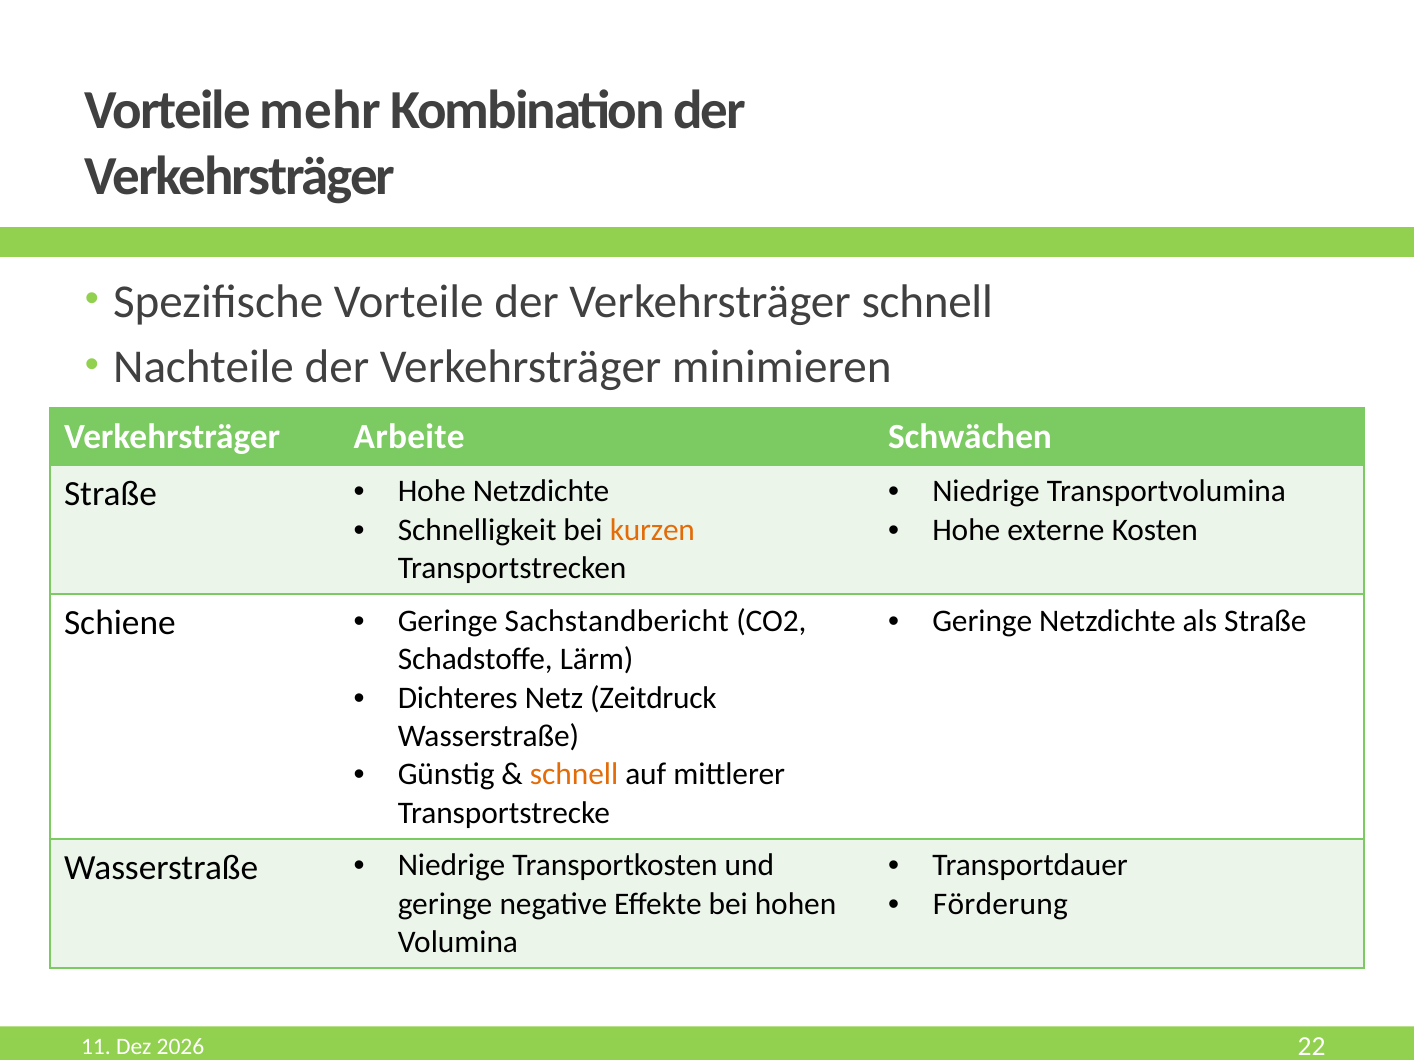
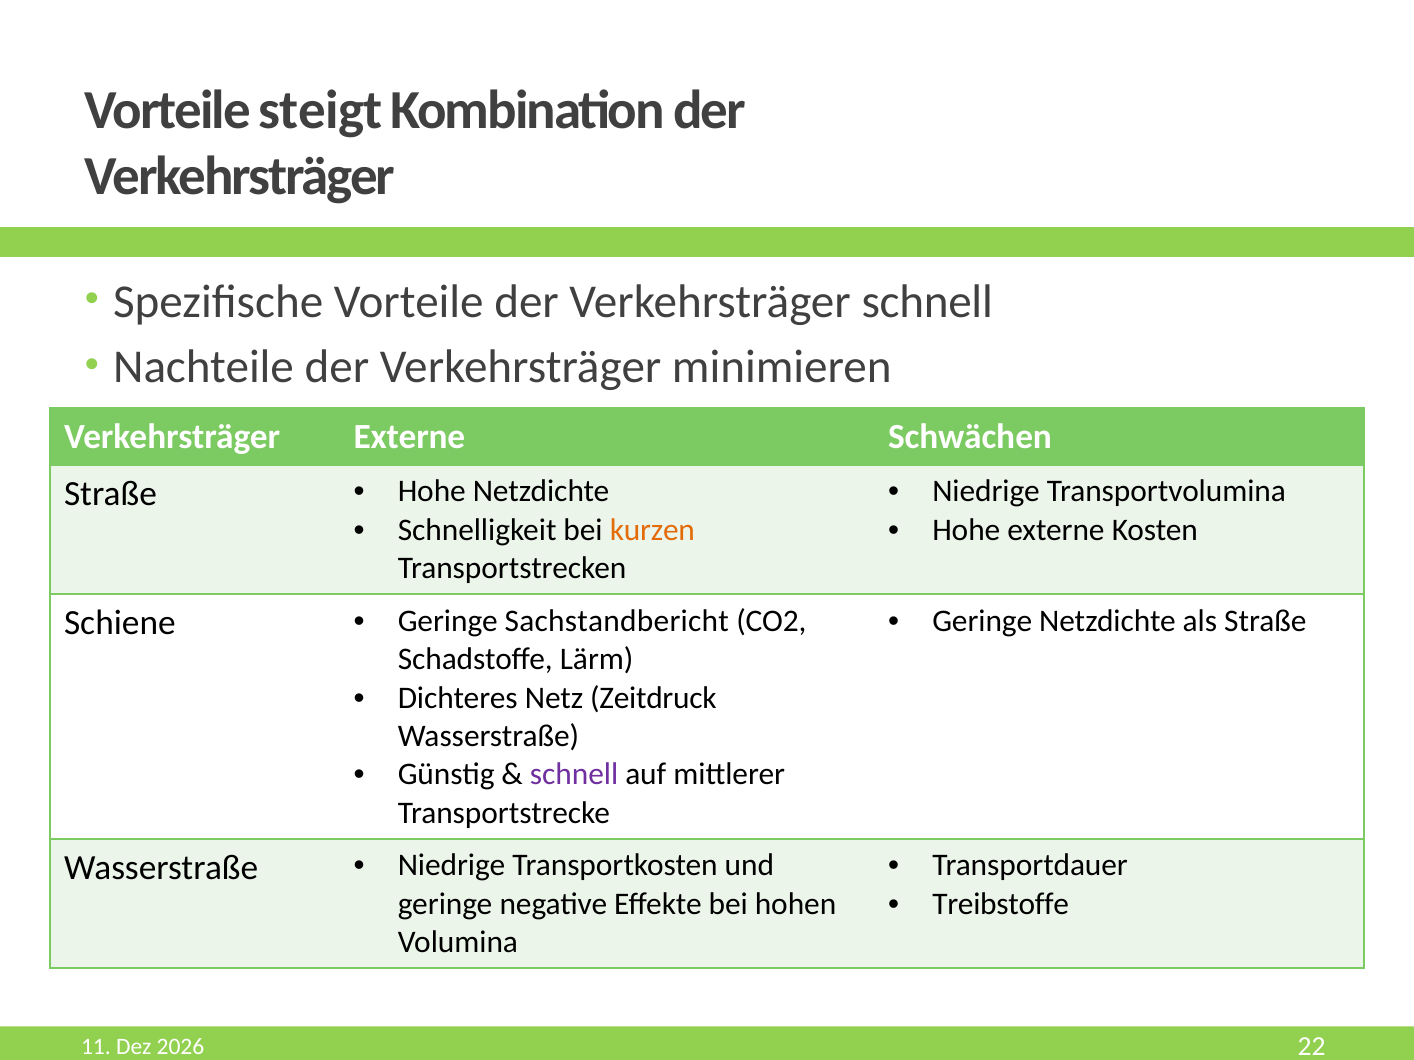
mehr: mehr -> steigt (321, 110)
Verkehrsträger Arbeite: Arbeite -> Externe (409, 437)
schnell colour: orange -> purple (574, 775)
Förderung: Förderung -> Treibstoffe (1001, 904)
